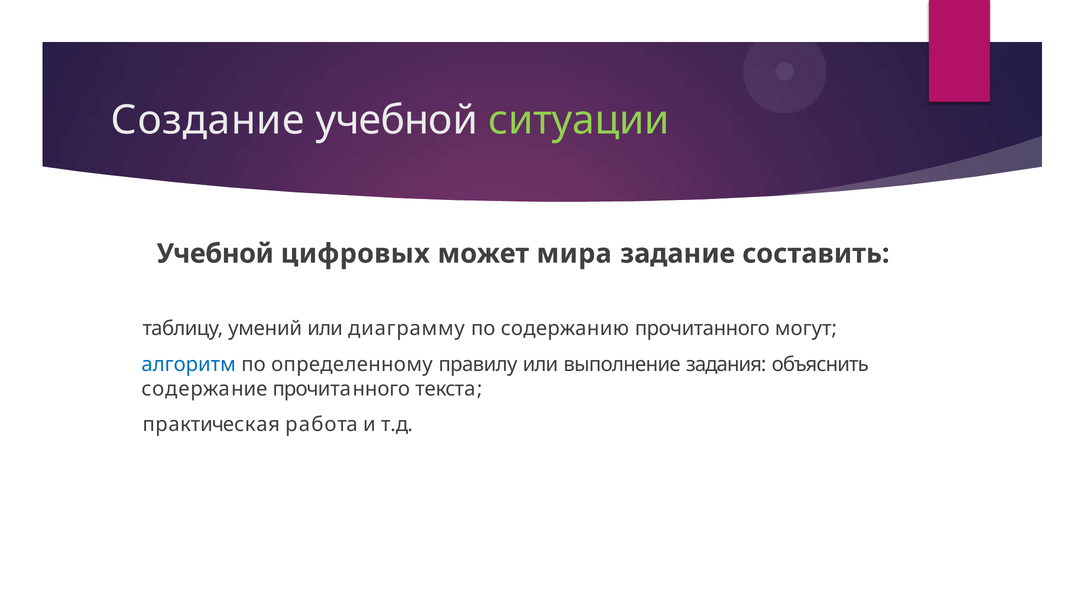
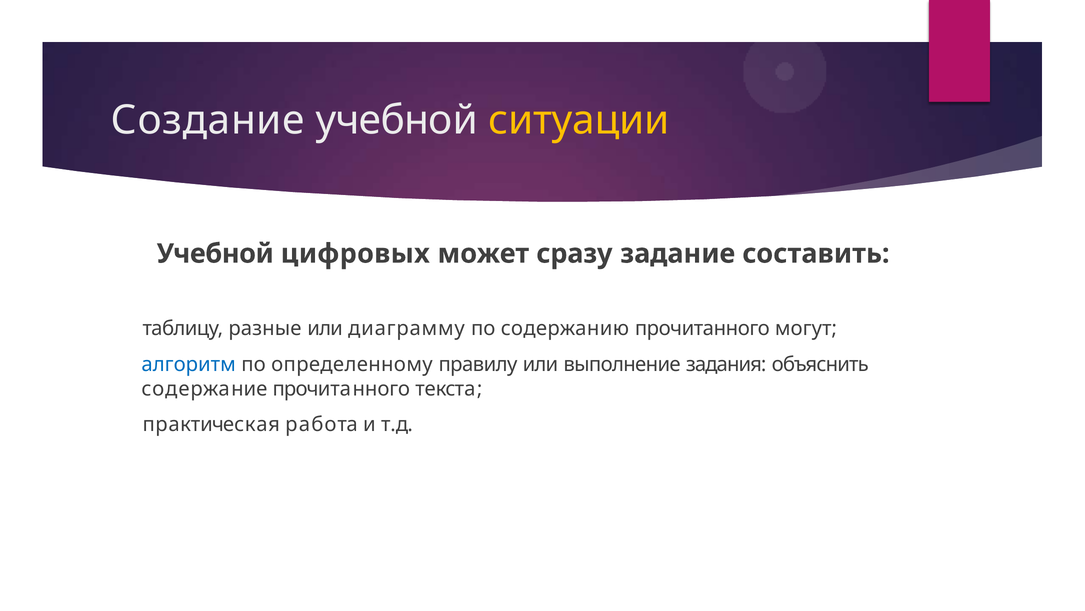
ситуации colour: light green -> yellow (579, 120)
мира: мира -> сразу (574, 253)
умений: умений -> разные (265, 328)
